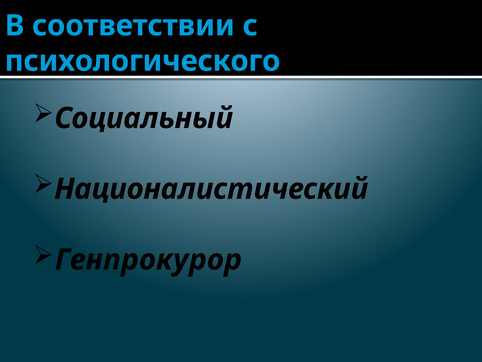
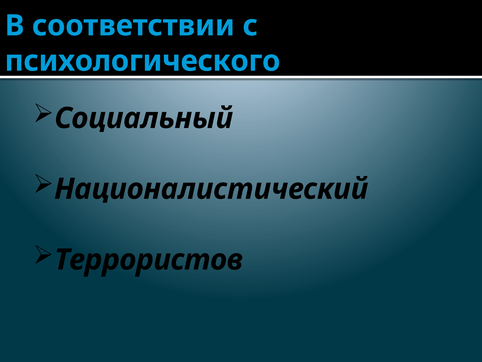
Генпрокурор: Генпрокурор -> Террористов (149, 259)
